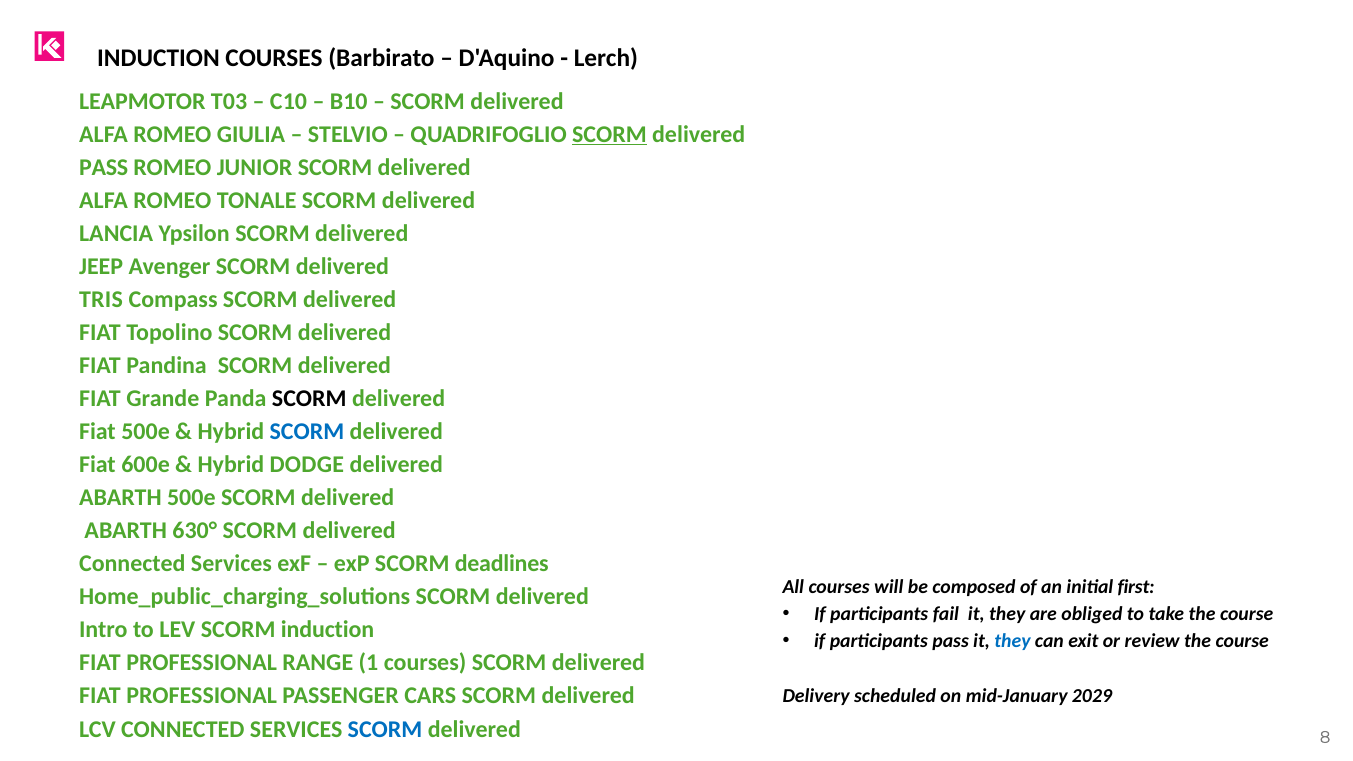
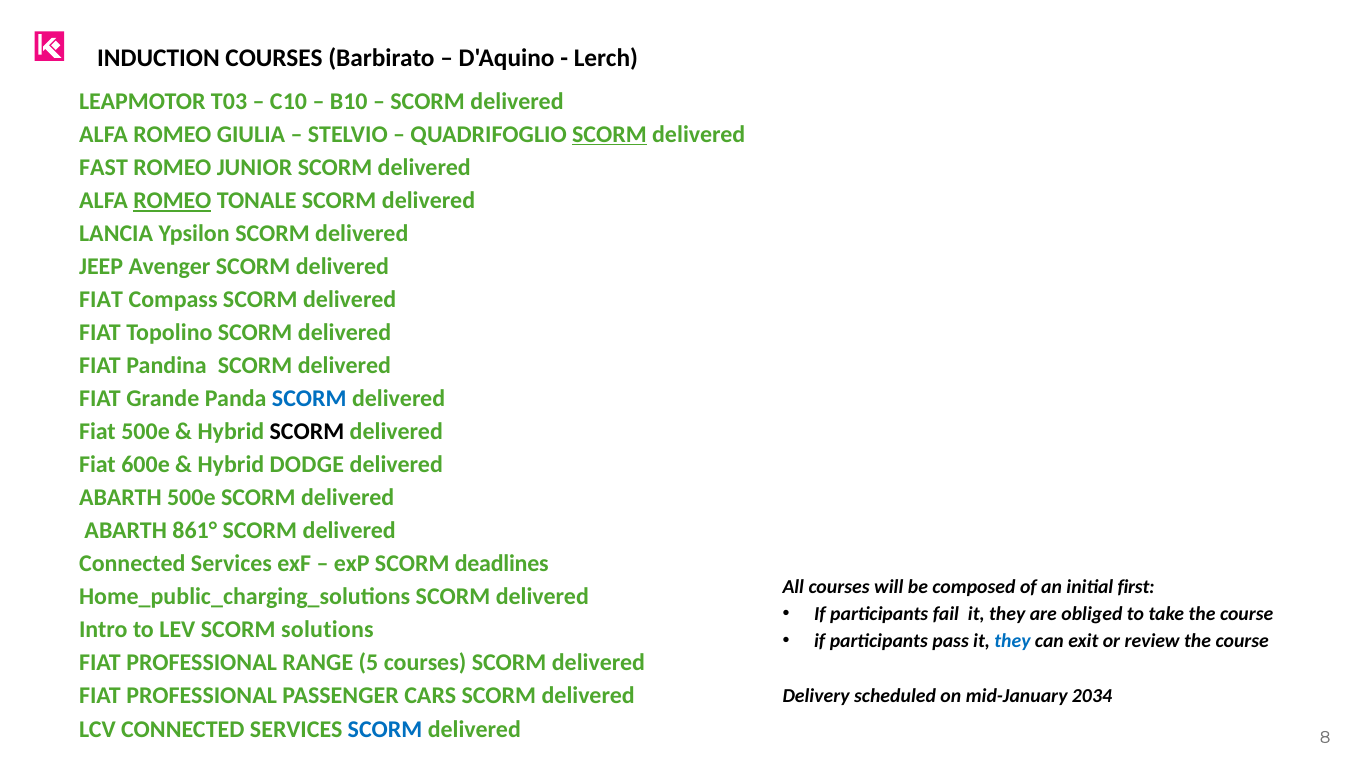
PASS: PASS -> FAST (103, 168)
ROMEO underline: none -> present (172, 201)
TRIS: TRIS -> FIAT (101, 300)
SCORM colour: black -> blue (309, 399)
SCORM colour: blue -> black (307, 432)
630°: 630° -> 861° (195, 531)
SCORM induction: induction -> solutions (327, 630)
1: 1 -> 5 (368, 663)
2029: 2029 -> 2034 (1092, 696)
